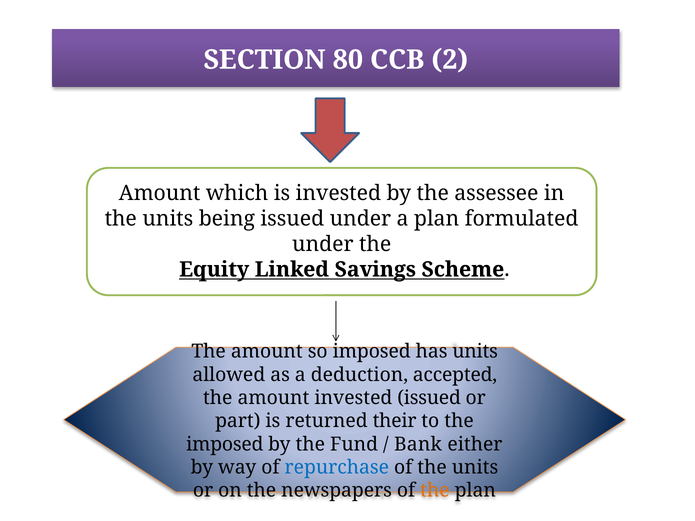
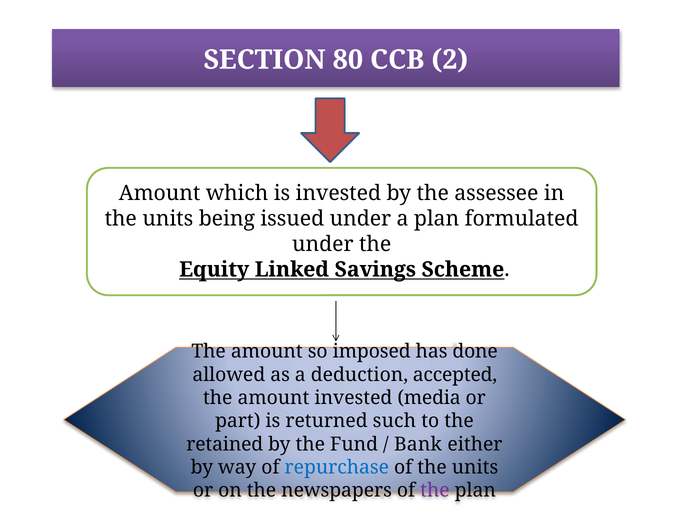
has units: units -> done (475, 352)
invested issued: issued -> media (429, 398)
their: their -> such (394, 421)
imposed: imposed -> retained (225, 444)
the colour: orange -> purple (435, 491)
